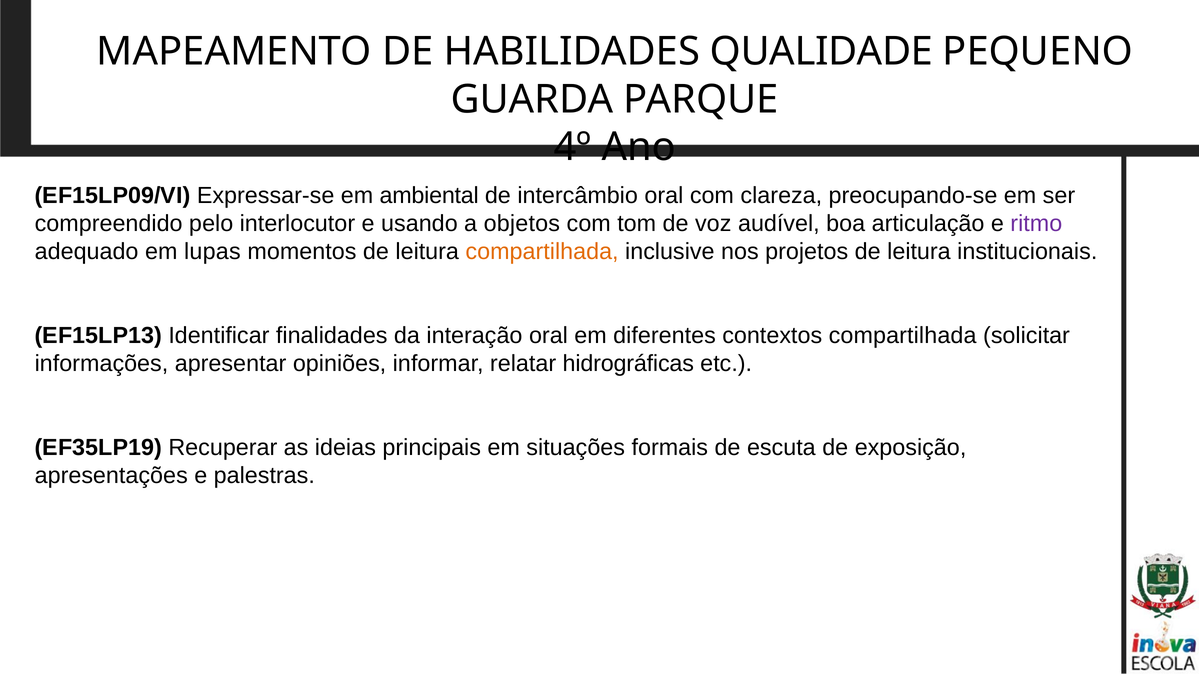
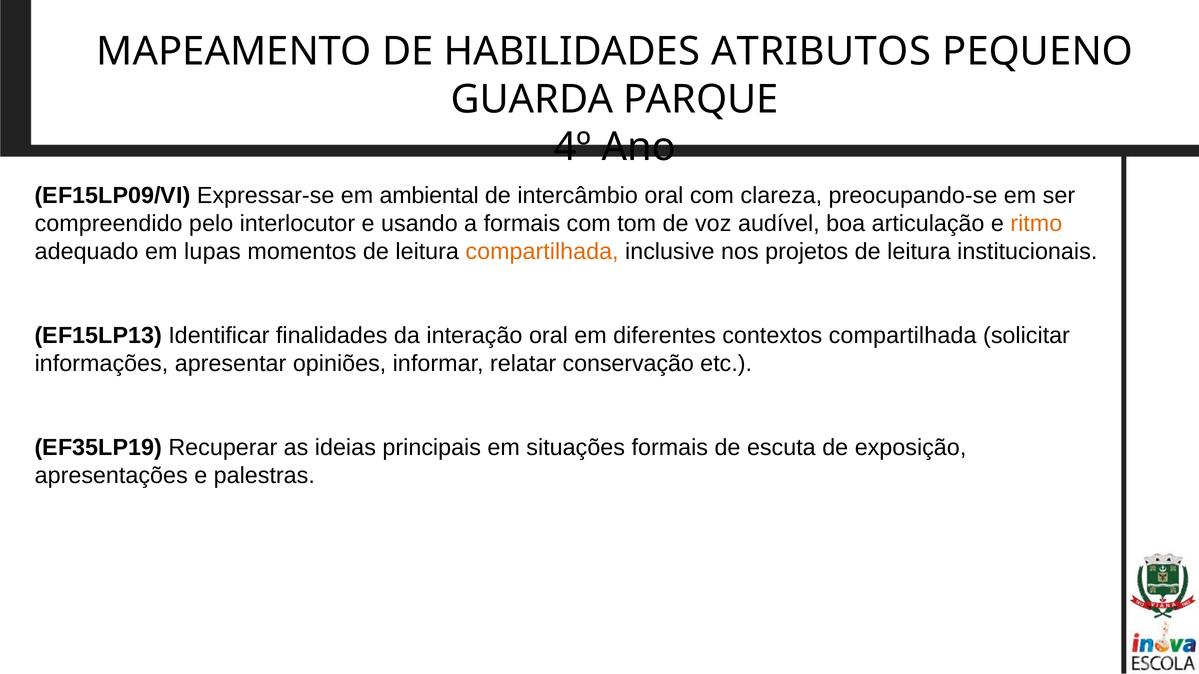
QUALIDADE: QUALIDADE -> ATRIBUTOS (821, 51)
a objetos: objetos -> formais (522, 224)
ritmo colour: purple -> orange (1036, 224)
hidrográficas: hidrográficas -> conservação (628, 364)
